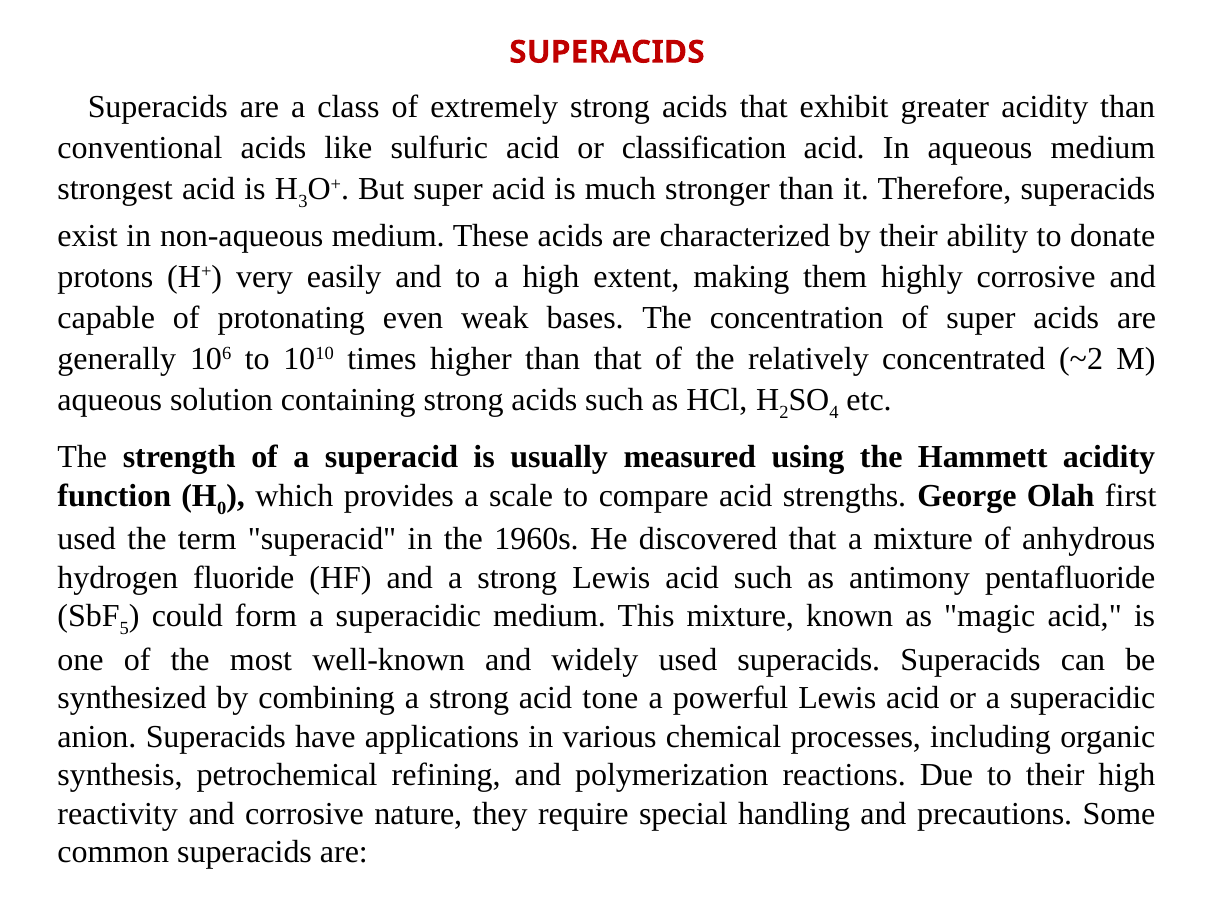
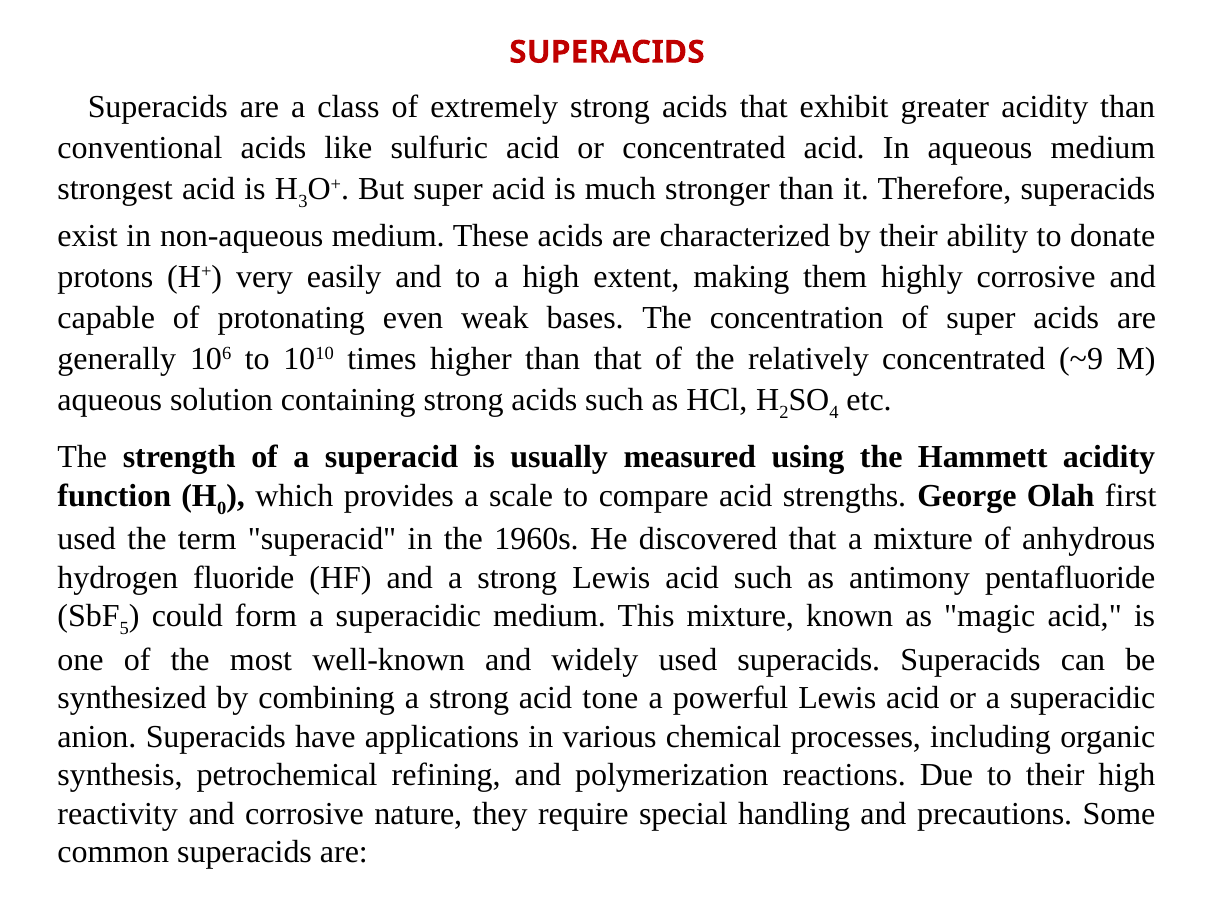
or classification: classification -> concentrated (704, 148)
~2: ~2 -> ~9 (1081, 359)
